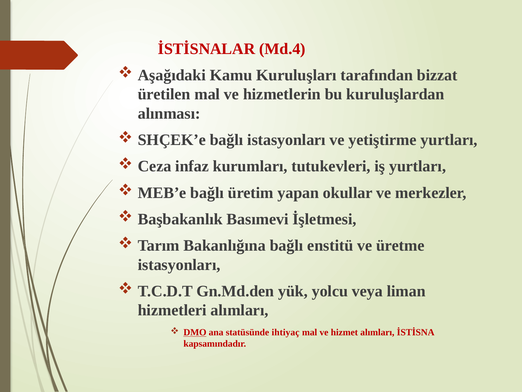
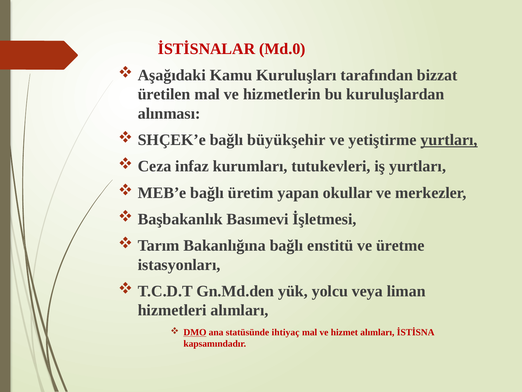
Md.4: Md.4 -> Md.0 (282, 49)
bağlı istasyonları: istasyonları -> büyükşehir (286, 140)
yurtları underline: none -> present (449, 140)
